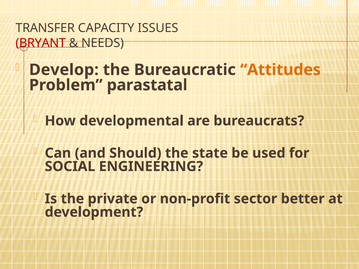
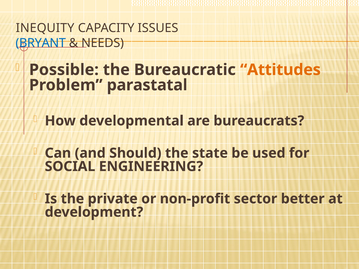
TRANSFER: TRANSFER -> INEQUITY (45, 28)
BRYANT colour: red -> blue (41, 43)
Develop: Develop -> Possible (64, 70)
